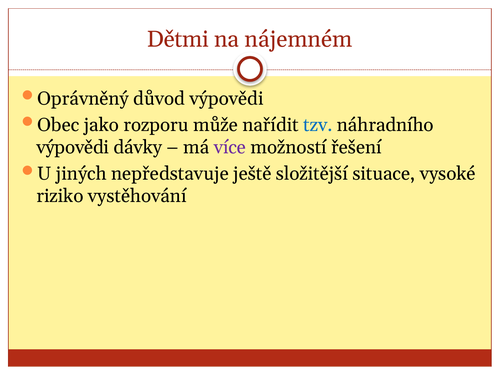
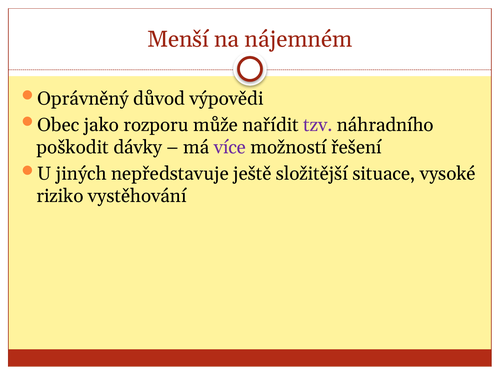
Dětmi: Dětmi -> Menší (178, 39)
tzv colour: blue -> purple (318, 125)
výpovědi: výpovědi -> poškodit (73, 147)
